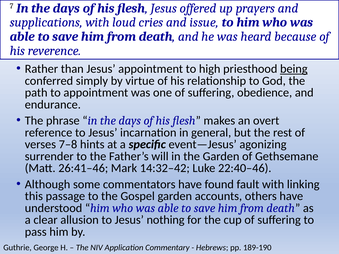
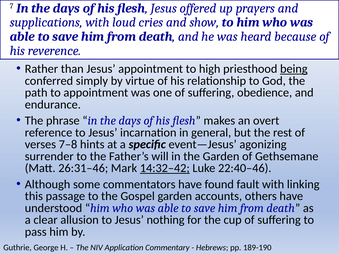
issue: issue -> show (204, 22)
26:41–46: 26:41–46 -> 26:31–46 (83, 168)
14:32–42 underline: none -> present (165, 168)
